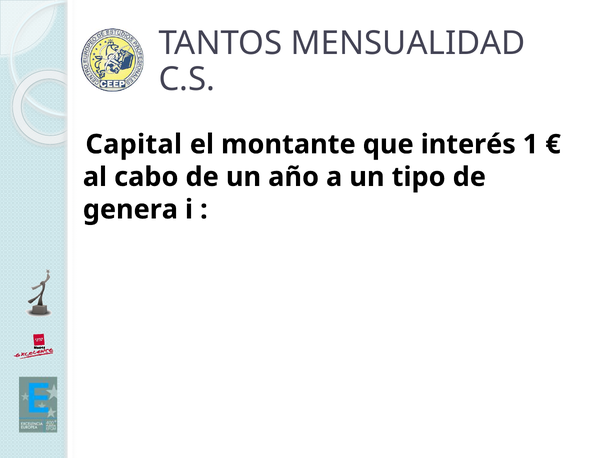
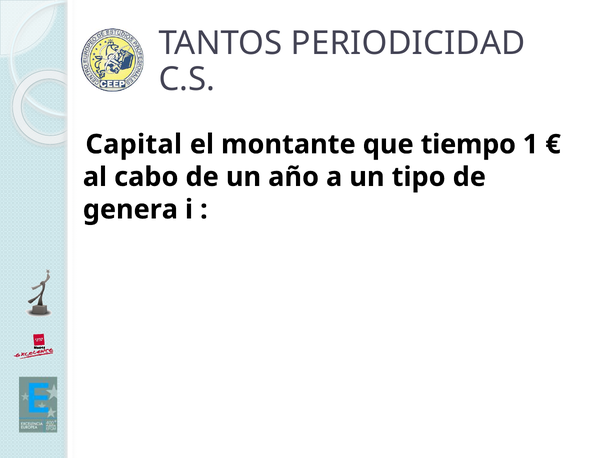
MENSUALIDAD: MENSUALIDAD -> PERIODICIDAD (408, 43)
interés: interés -> tiempo (468, 144)
